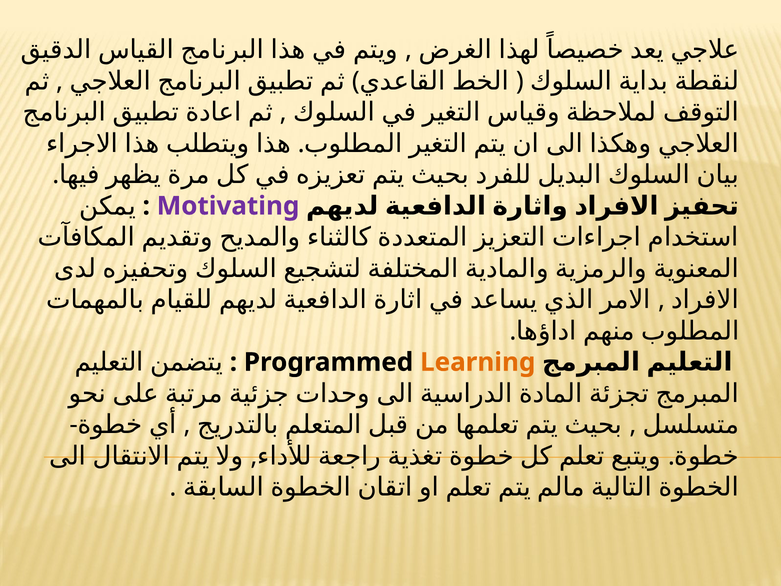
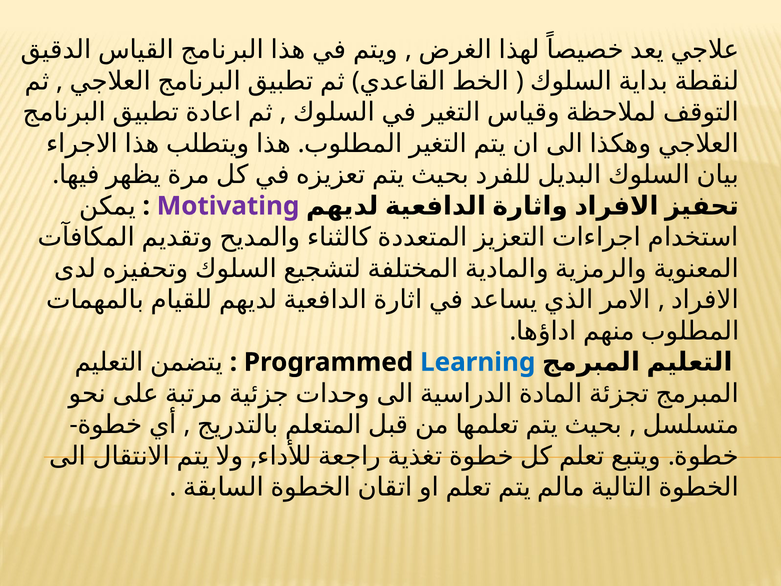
Learning colour: orange -> blue (478, 362)
